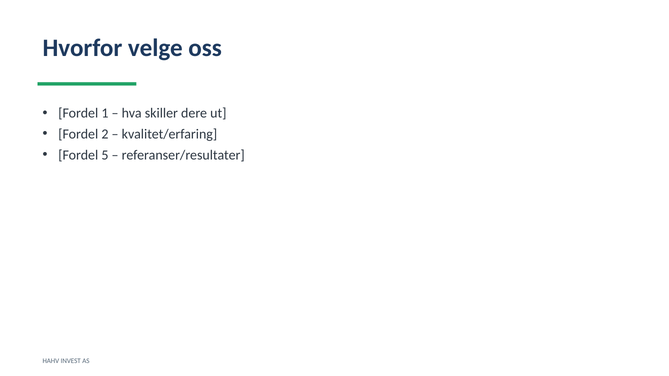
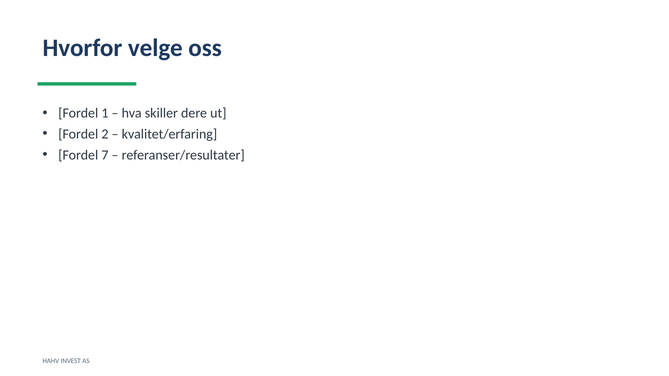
5: 5 -> 7 (105, 155)
